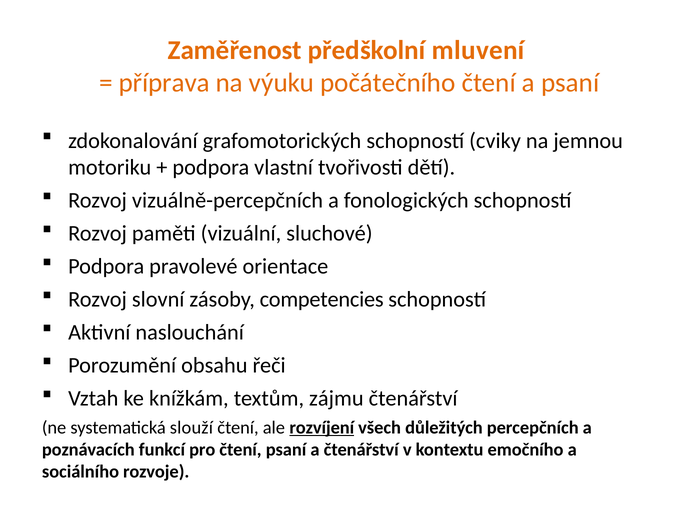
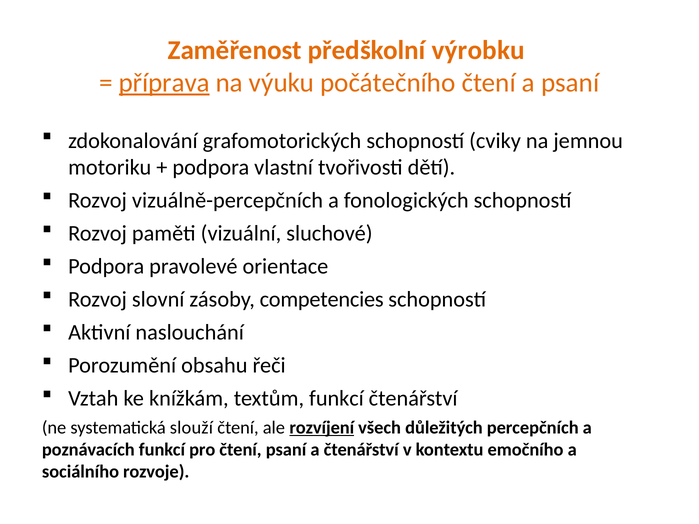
mluvení: mluvení -> výrobku (478, 50)
příprava underline: none -> present (164, 83)
textům zájmu: zájmu -> funkcí (336, 399)
